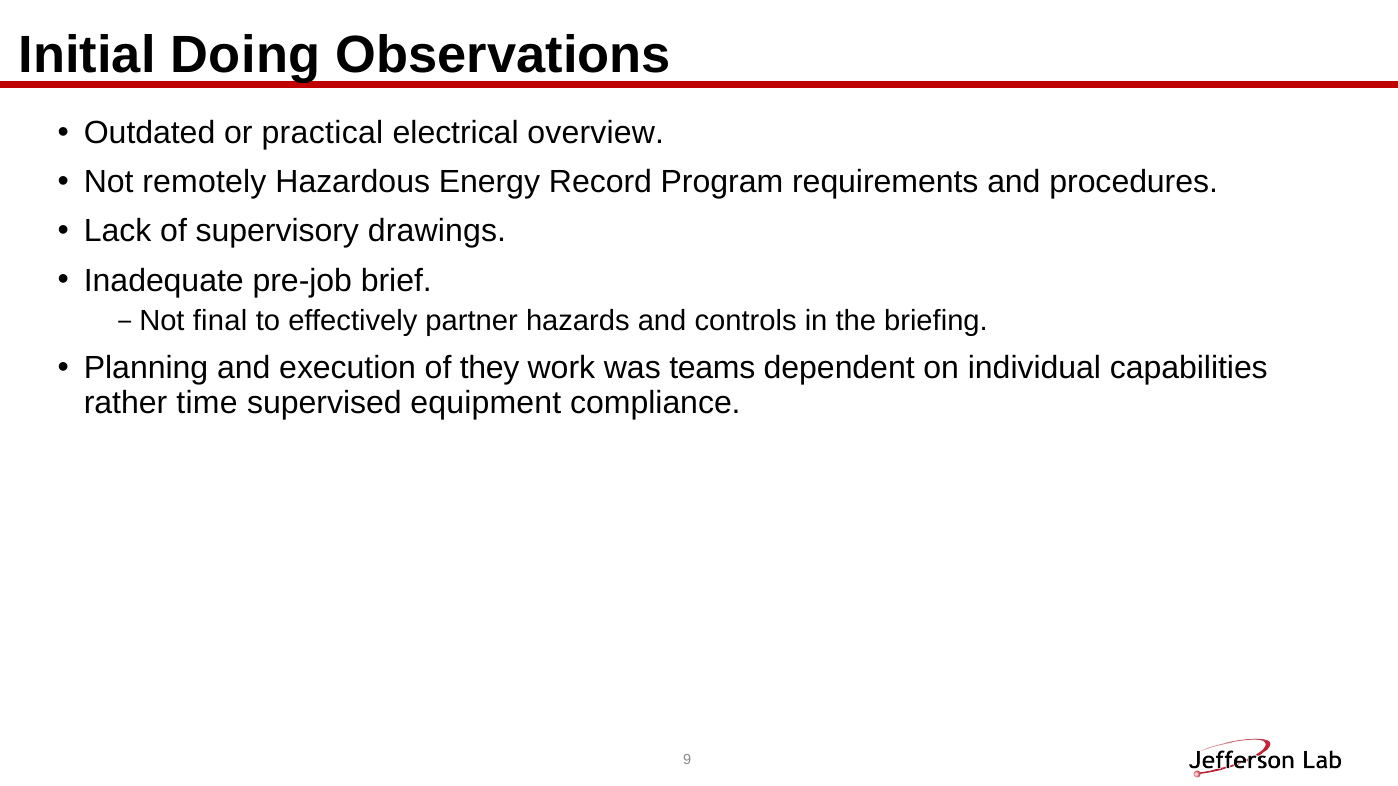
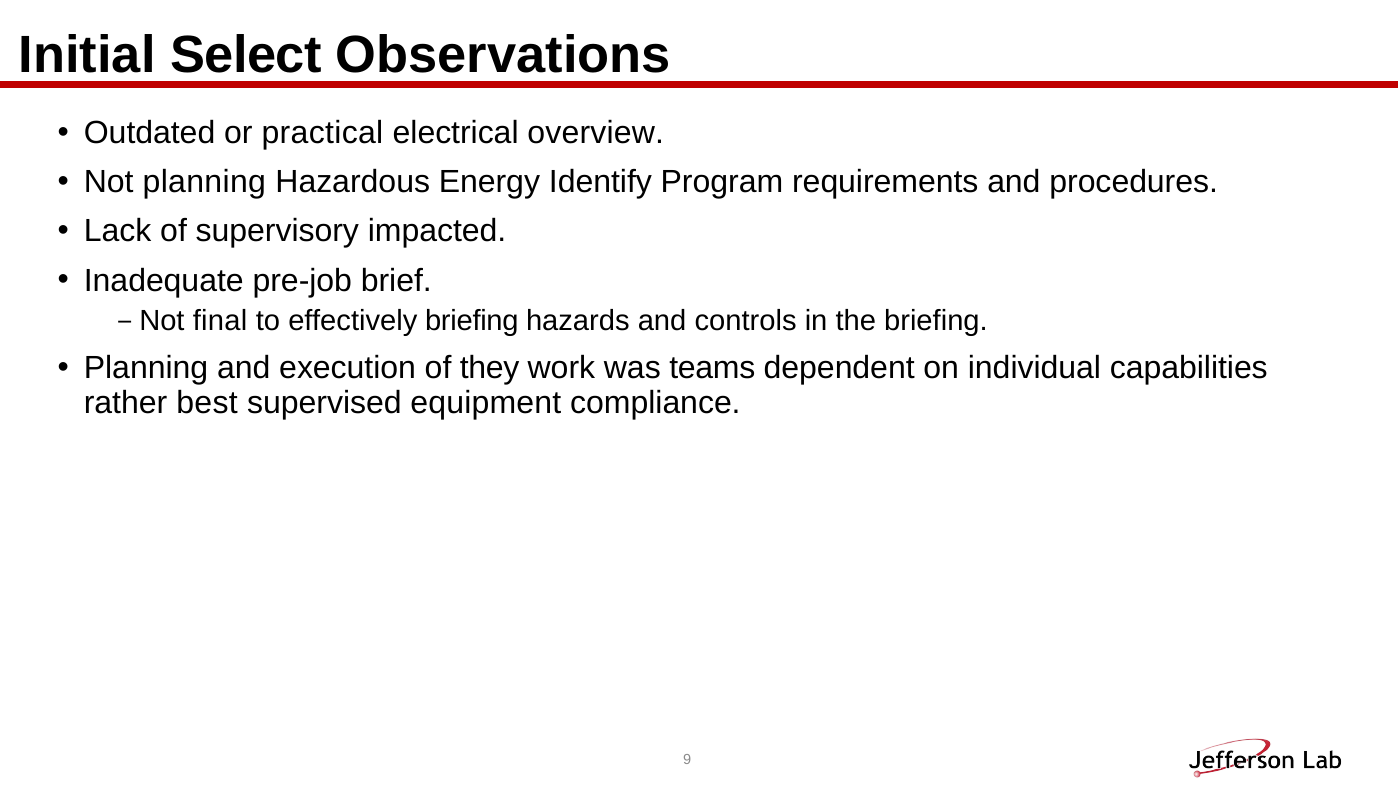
Doing: Doing -> Select (246, 55)
Not remotely: remotely -> planning (204, 182)
Record: Record -> Identify (600, 182)
drawings: drawings -> impacted (437, 231)
effectively partner: partner -> briefing (472, 321)
time: time -> best (207, 403)
